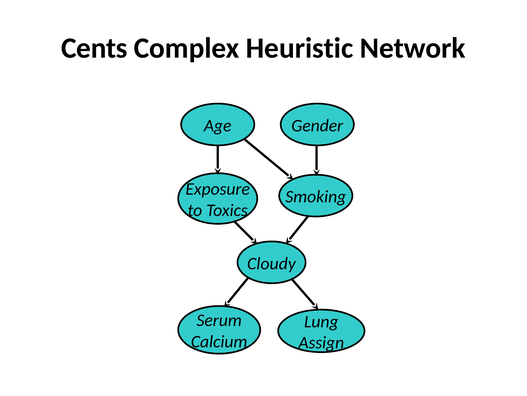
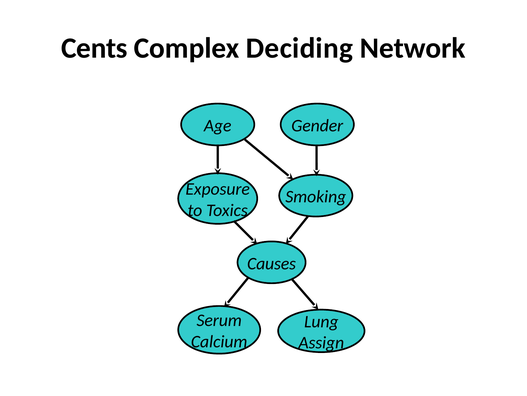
Heuristic: Heuristic -> Deciding (299, 48)
Cloudy: Cloudy -> Causes (272, 263)
